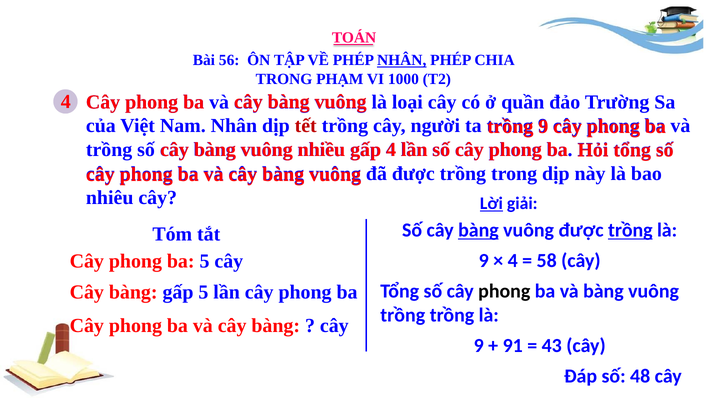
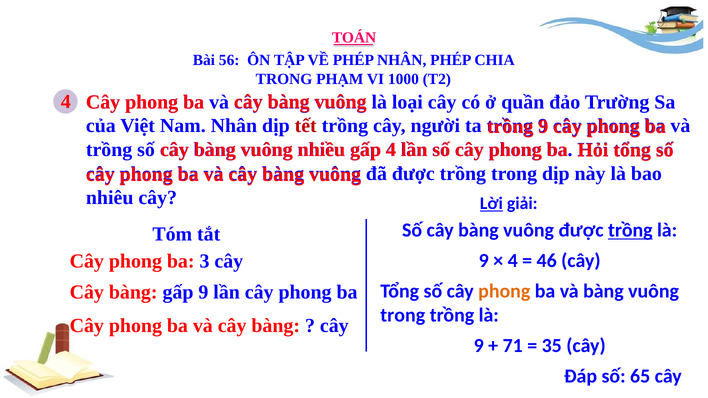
NHÂN underline: present -> none (402, 60)
bàng underline: present -> none (478, 230)
ba 5: 5 -> 3 (205, 261)
58: 58 -> 46 (547, 261)
gấp 5: 5 -> 9 (203, 292)
phong colour: black -> orange (504, 291)
trồng: trồng -> trong (403, 315)
91: 91 -> 71 (513, 346)
43: 43 -> 35 (552, 346)
48: 48 -> 65 (640, 376)
